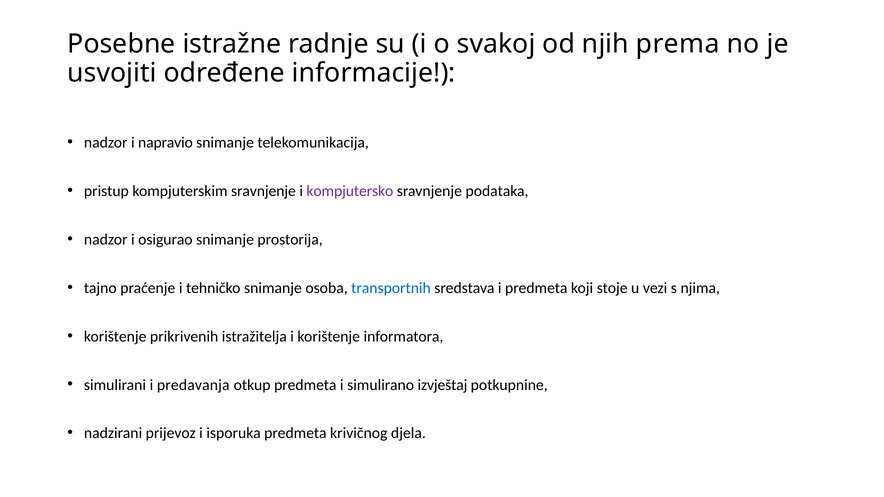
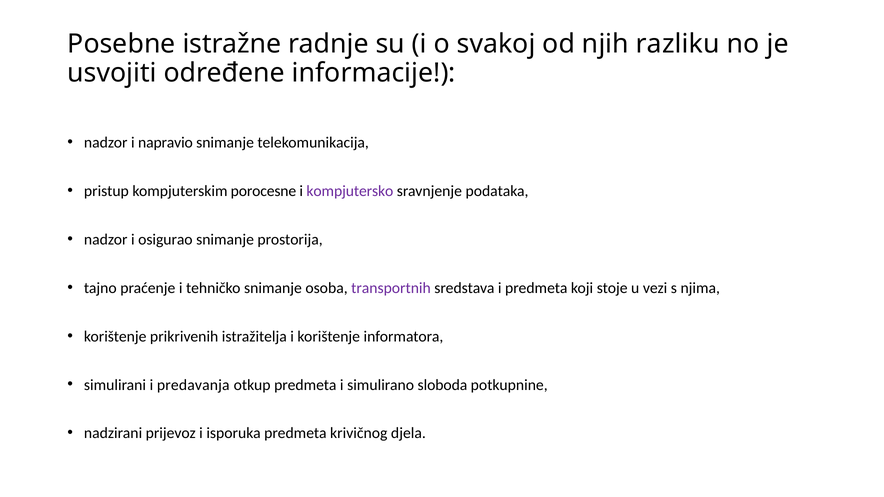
prema: prema -> razliku (678, 44)
kompjuterskim sravnjenje: sravnjenje -> porocesne (263, 191)
transportnih colour: blue -> purple (391, 288)
izvještaj: izvještaj -> sloboda (442, 385)
